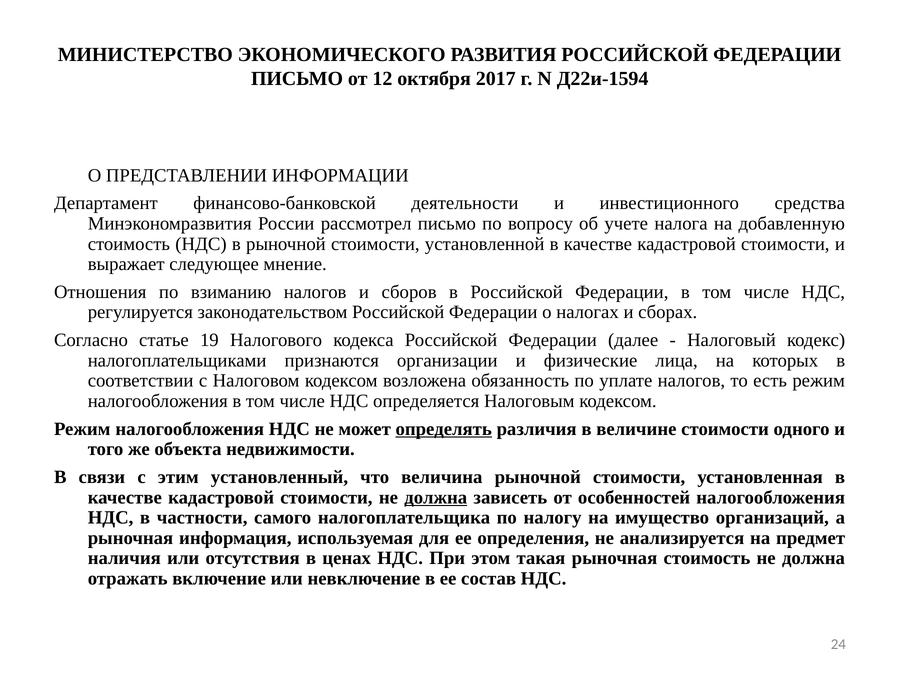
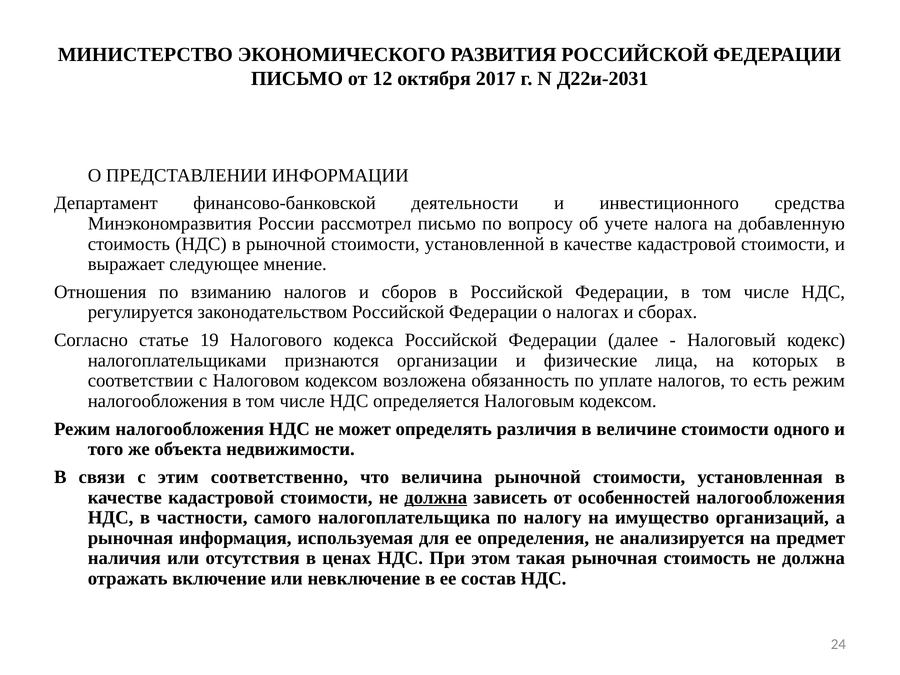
Д22и-1594: Д22и-1594 -> Д22и-2031 (603, 79)
определять underline: present -> none (444, 429)
установленный: установленный -> соответственно (279, 477)
